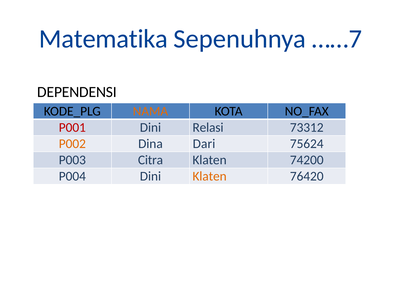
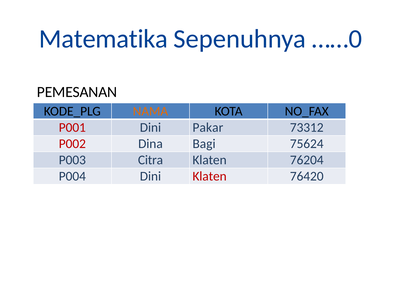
……7: ……7 -> ……0 (337, 39)
DEPENDENSI: DEPENDENSI -> PEMESANAN (77, 92)
Relasi: Relasi -> Pakar (208, 128)
P002 colour: orange -> red (72, 144)
Dari: Dari -> Bagi (204, 144)
74200: 74200 -> 76204 (307, 160)
Klaten colour: orange -> red (210, 176)
